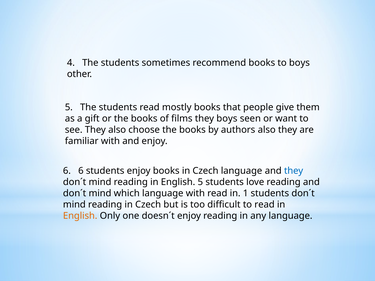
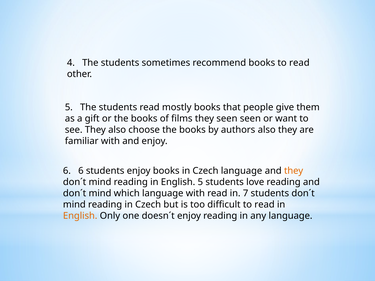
books to boys: boys -> read (299, 63)
they boys: boys -> seen (227, 119)
they colour: blue -> orange (294, 171)
1: 1 -> 7 (246, 193)
